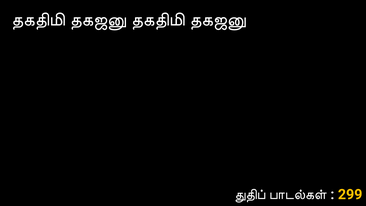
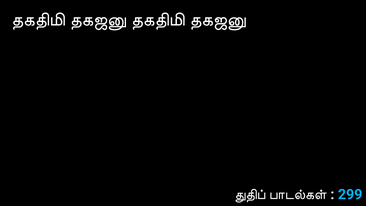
299 colour: yellow -> light blue (350, 194)
